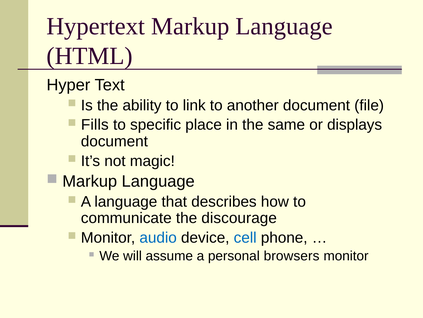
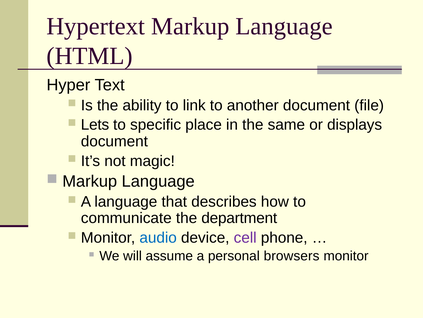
Fills: Fills -> Lets (95, 125)
discourage: discourage -> department (239, 218)
cell colour: blue -> purple (245, 237)
